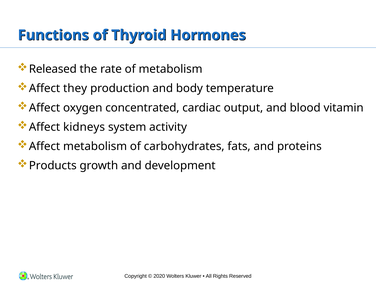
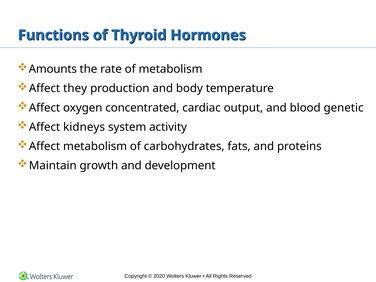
Released: Released -> Amounts (53, 69)
vitamin: vitamin -> genetic (344, 108)
Products: Products -> Maintain (53, 166)
